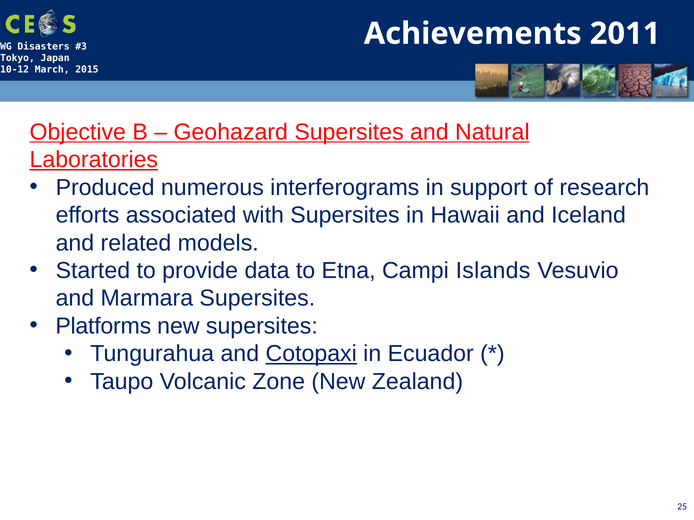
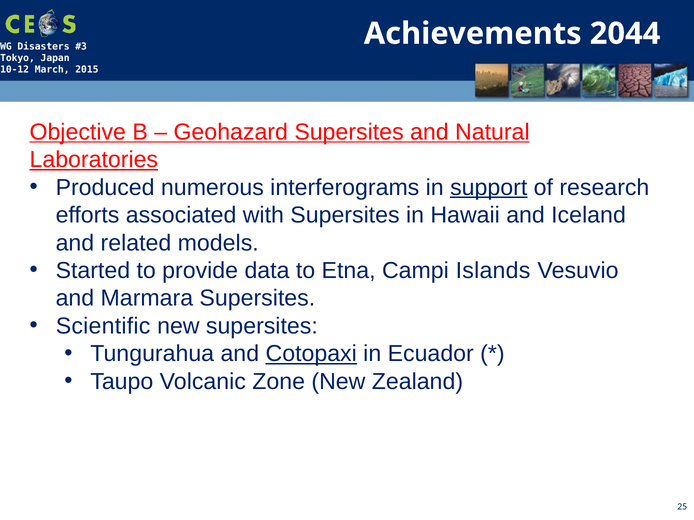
2011: 2011 -> 2044 (625, 34)
support underline: none -> present (489, 188)
Platforms: Platforms -> Scientific (103, 326)
